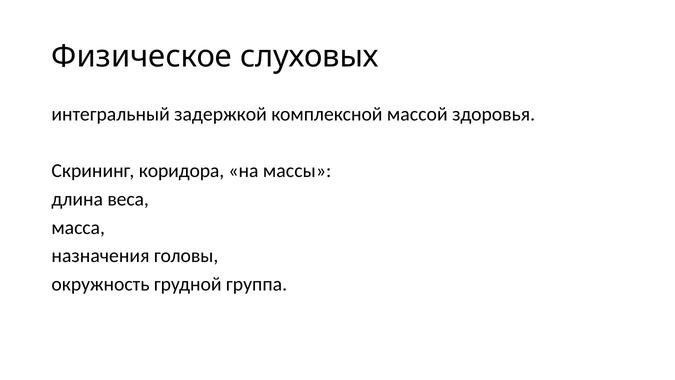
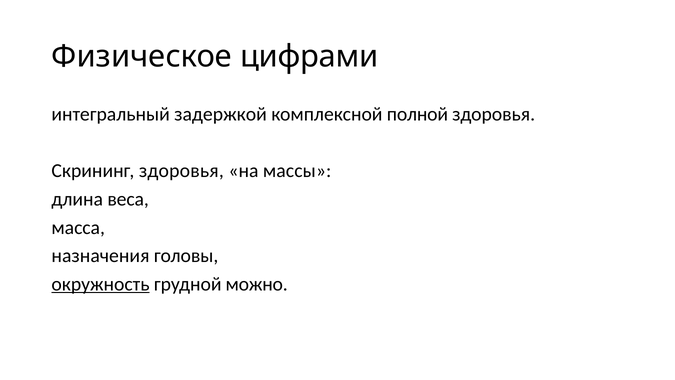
слуховых: слуховых -> цифрами (309, 57)
массой: массой -> полной (417, 114)
Скрининг коридора: коридора -> здоровья (181, 171)
окружность underline: none -> present (100, 284)
группа: группа -> можно (257, 284)
